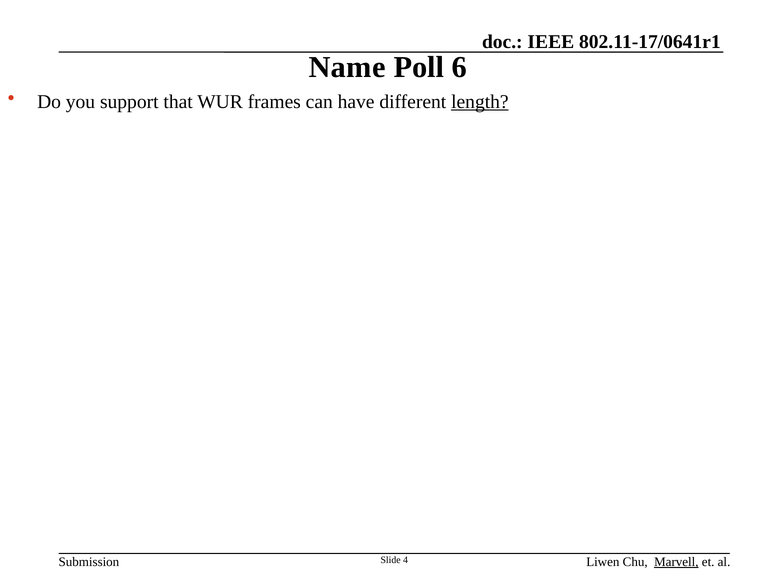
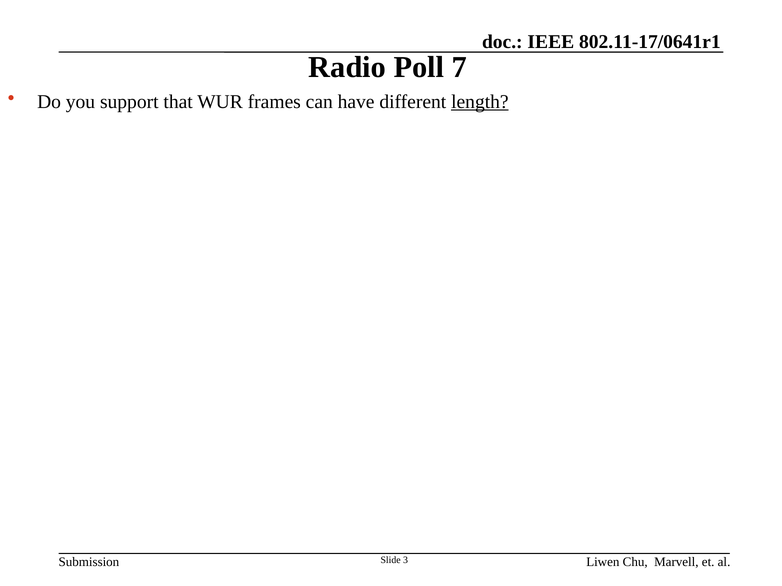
Name: Name -> Radio (347, 67)
6: 6 -> 7 (459, 67)
4: 4 -> 3 (405, 560)
Marvell underline: present -> none (676, 562)
